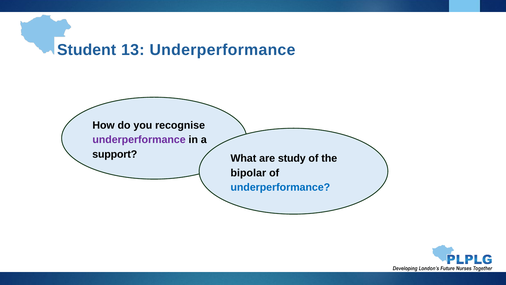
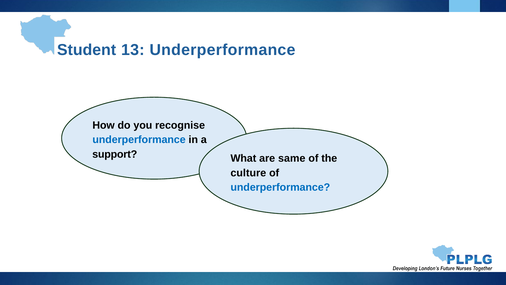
underperformance colour: purple -> blue (139, 140)
study: study -> same (292, 158)
bipolar: bipolar -> culture (248, 173)
